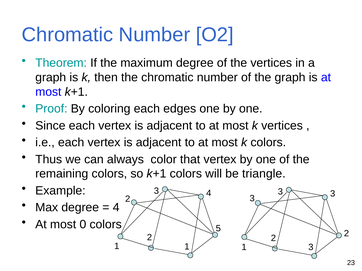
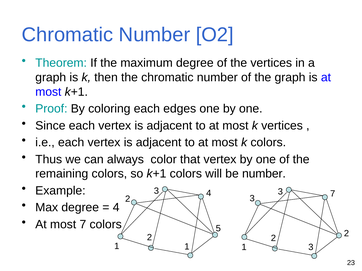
be triangle: triangle -> number (264, 174)
3: 3 -> 7 (333, 194)
most 0: 0 -> 7 (83, 225)
